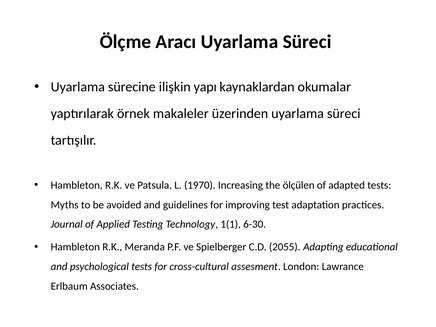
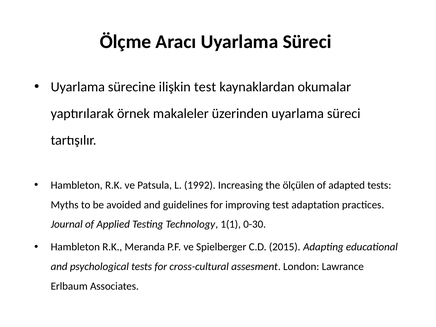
ilişkin yapı: yapı -> test (205, 87)
1970: 1970 -> 1992 (200, 185)
6-30: 6-30 -> 0-30 (255, 224)
2055: 2055 -> 2015 (285, 247)
